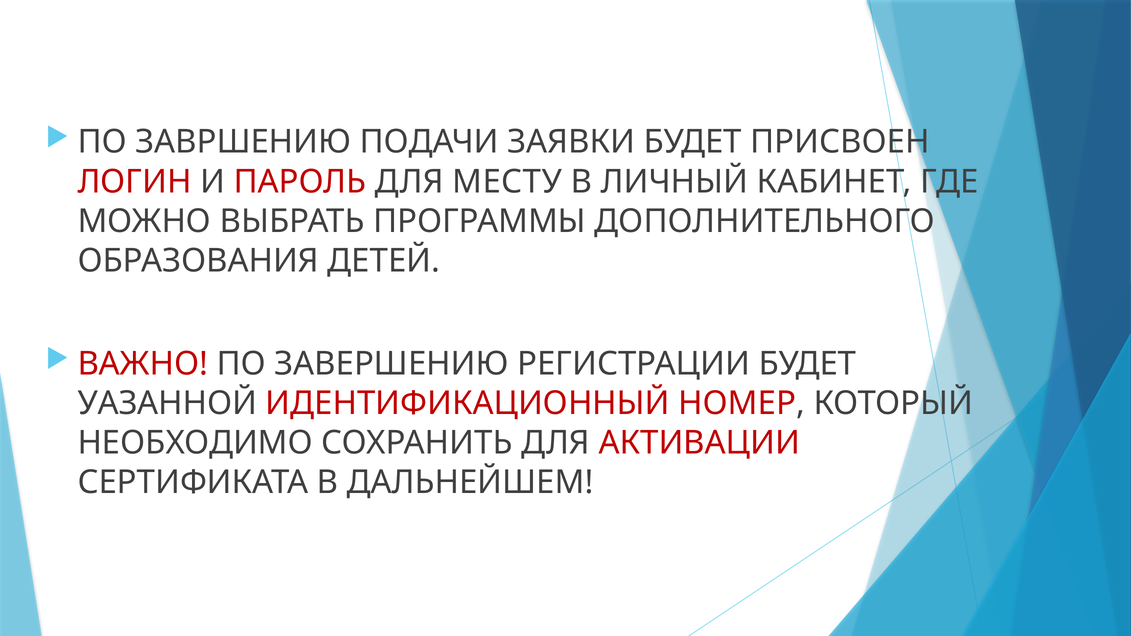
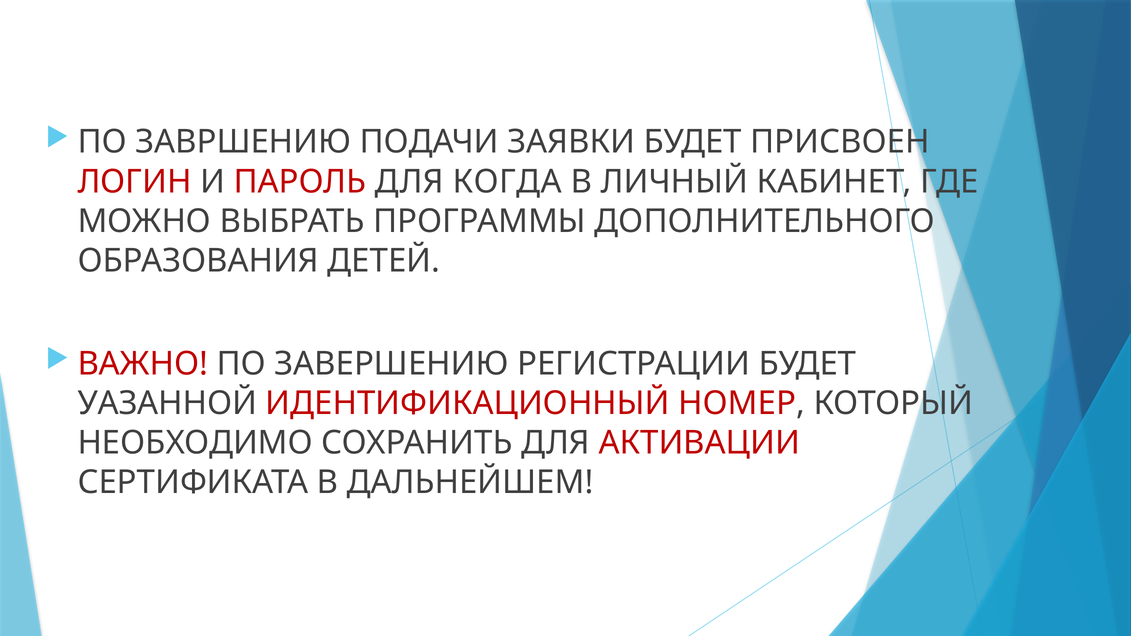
МЕСТУ: МЕСТУ -> КОГДА (507, 182)
